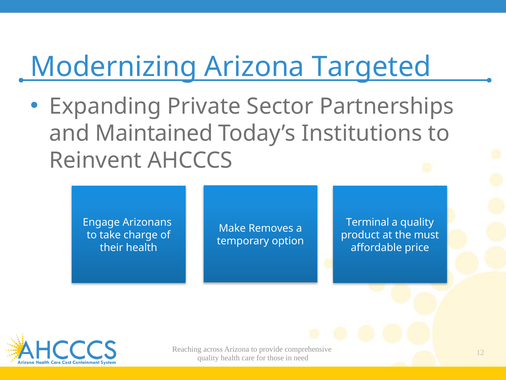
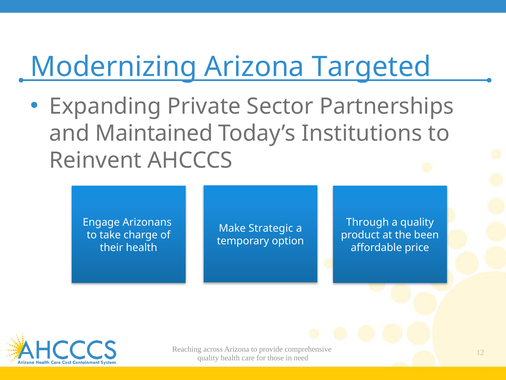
Terminal: Terminal -> Through (368, 222)
Removes: Removes -> Strategic (271, 228)
must: must -> been (426, 235)
